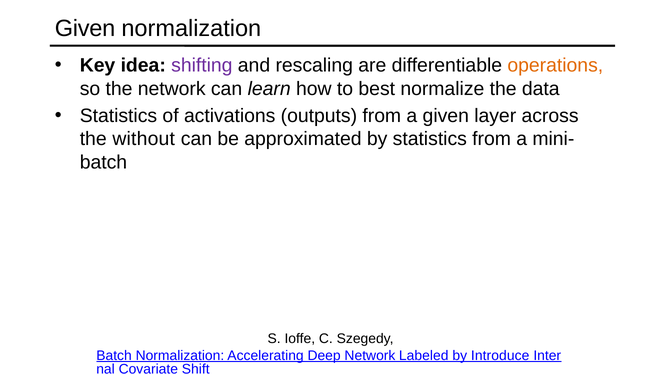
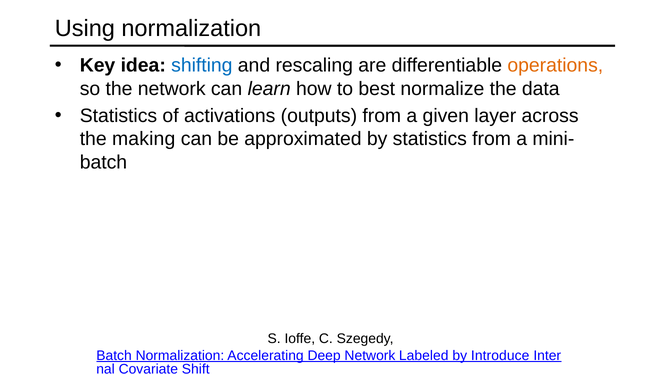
Given: Given -> Using (85, 29)
shifting colour: purple -> blue (202, 65)
without: without -> making (144, 139)
